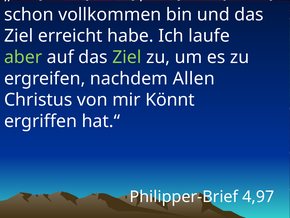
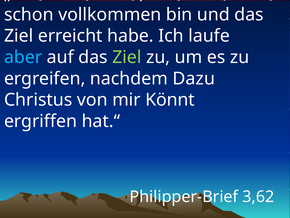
aber colour: light green -> light blue (23, 57)
Allen: Allen -> Dazu (194, 78)
4,97: 4,97 -> 3,62 (258, 196)
